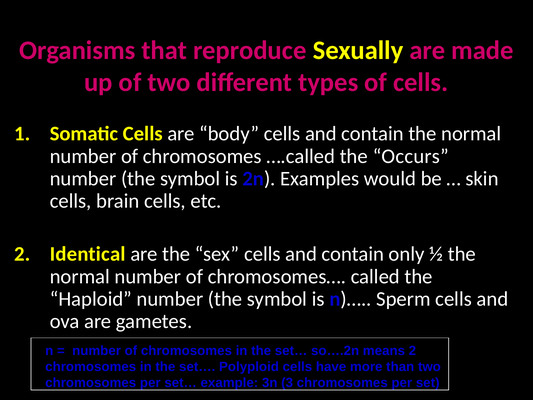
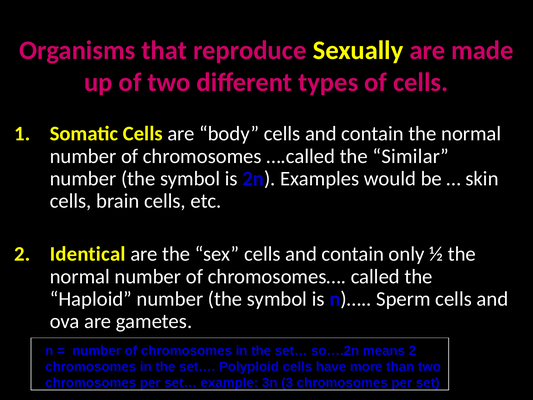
Occurs: Occurs -> Similar (411, 156)
